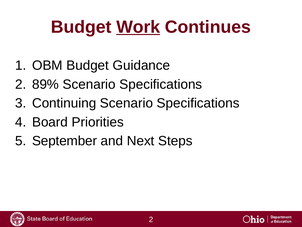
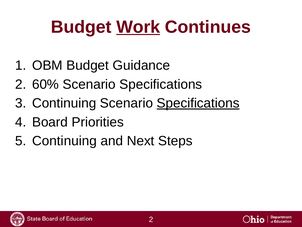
89%: 89% -> 60% (46, 84)
Specifications underline: none -> present (198, 103)
September: September -> Continuing (64, 141)
